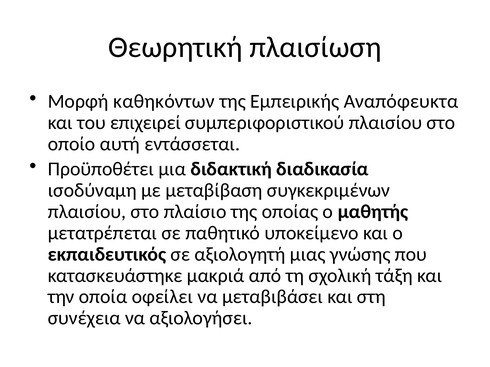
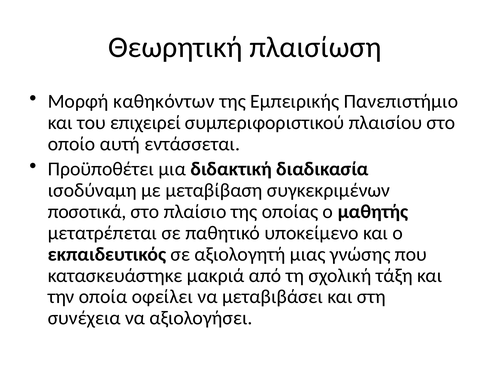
Αναπόφευκτα: Αναπόφευκτα -> Πανεπιστήμιο (401, 101)
πλαισίου: πλαισίου -> ποσοτικά (87, 212)
